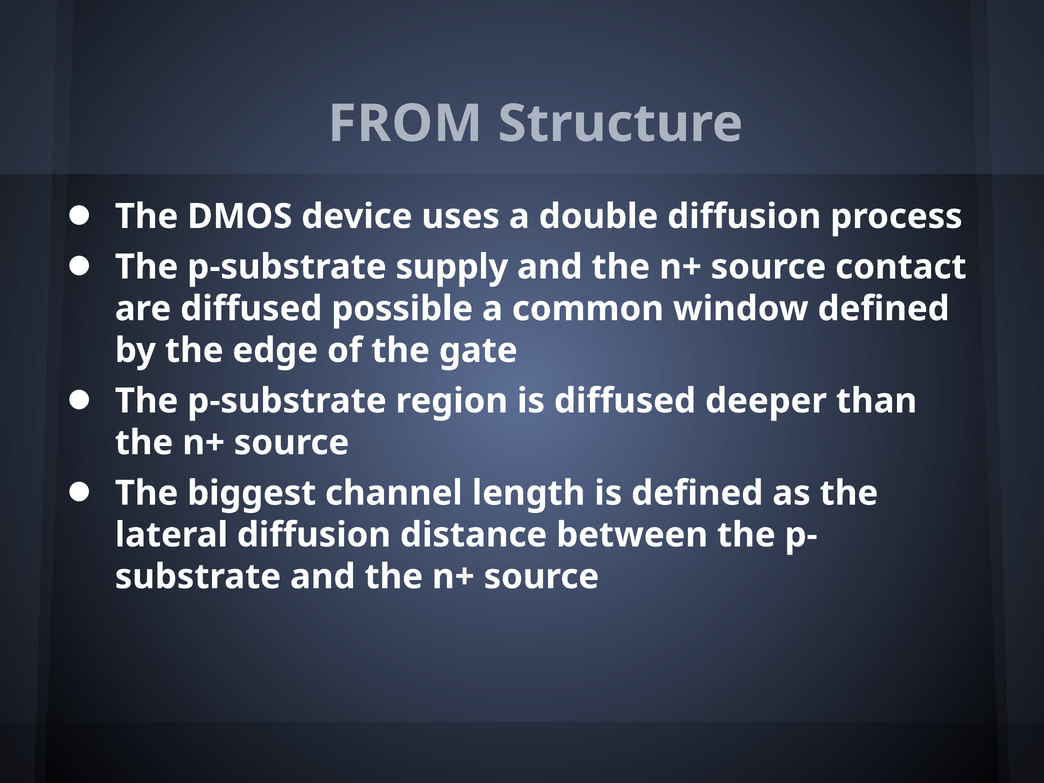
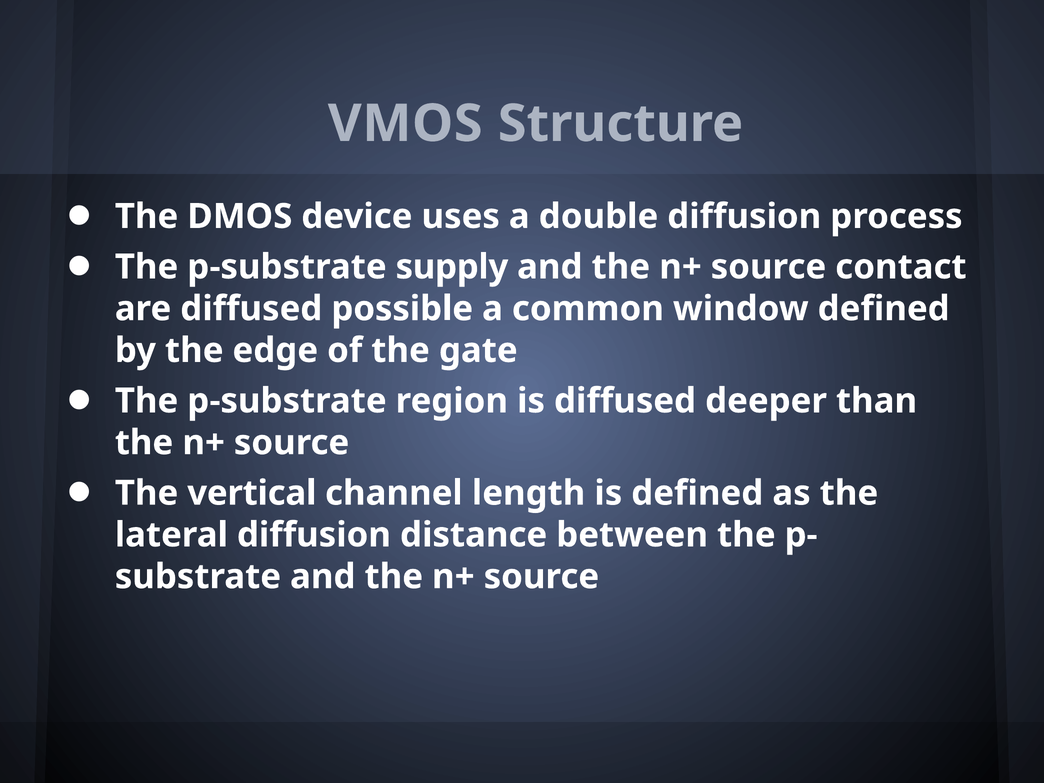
FROM: FROM -> VMOS (405, 124)
biggest: biggest -> vertical (252, 493)
